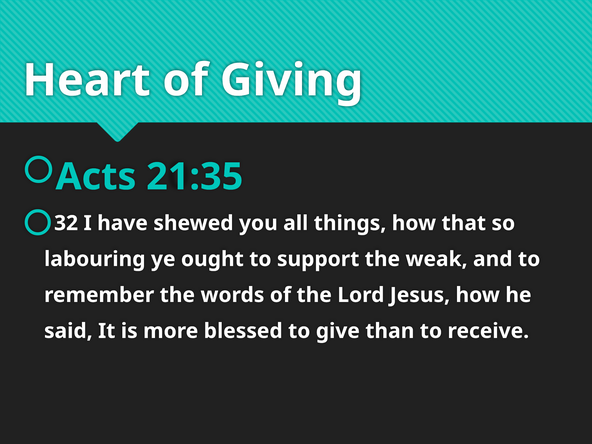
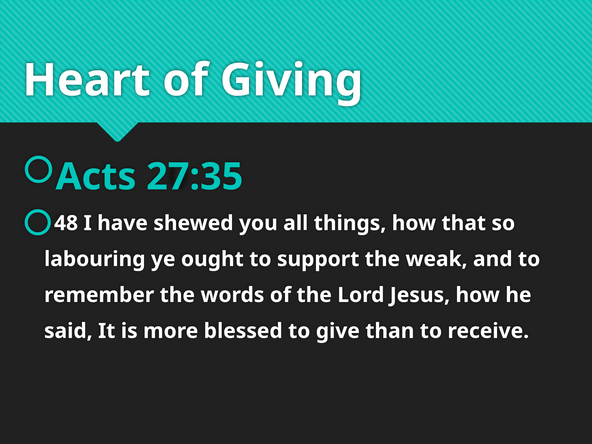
21:35: 21:35 -> 27:35 (195, 177)
32: 32 -> 48 (66, 223)
